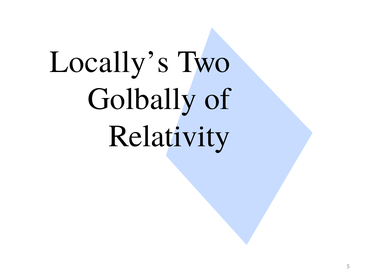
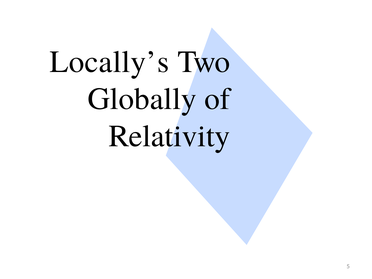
Golbally: Golbally -> Globally (142, 99)
